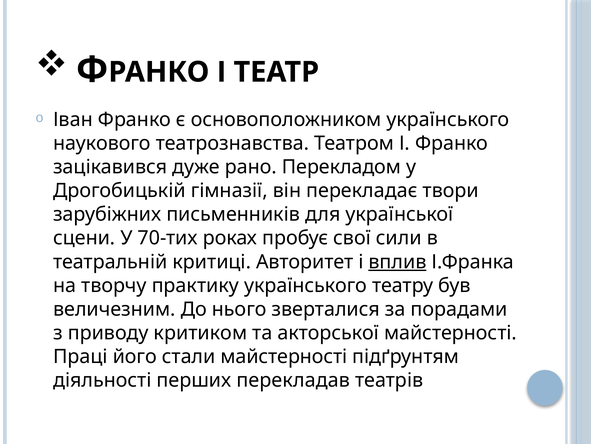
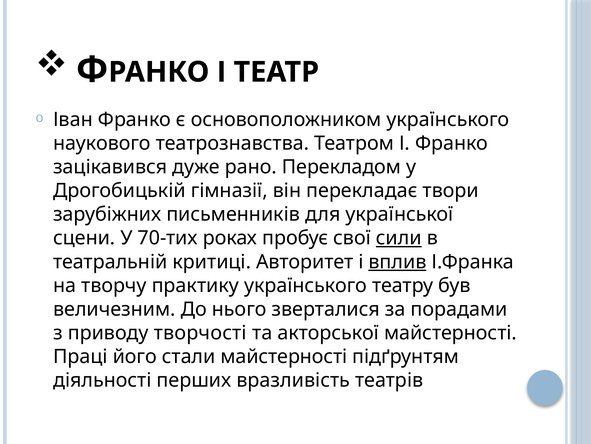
сили underline: none -> present (399, 238)
критиком: критиком -> творчості (200, 332)
перекладав: перекладав -> вразливість (293, 380)
